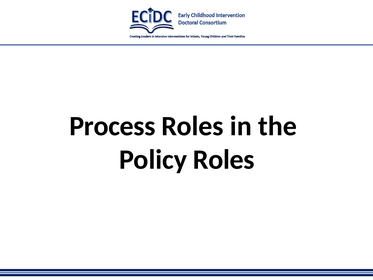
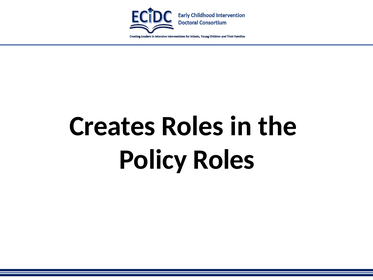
Process: Process -> Creates (112, 126)
